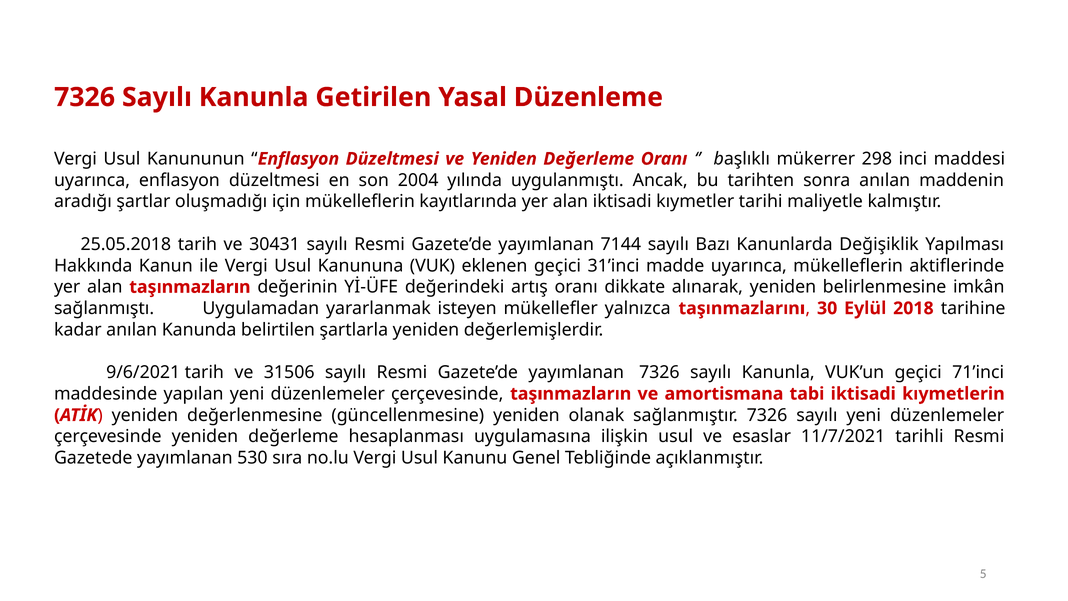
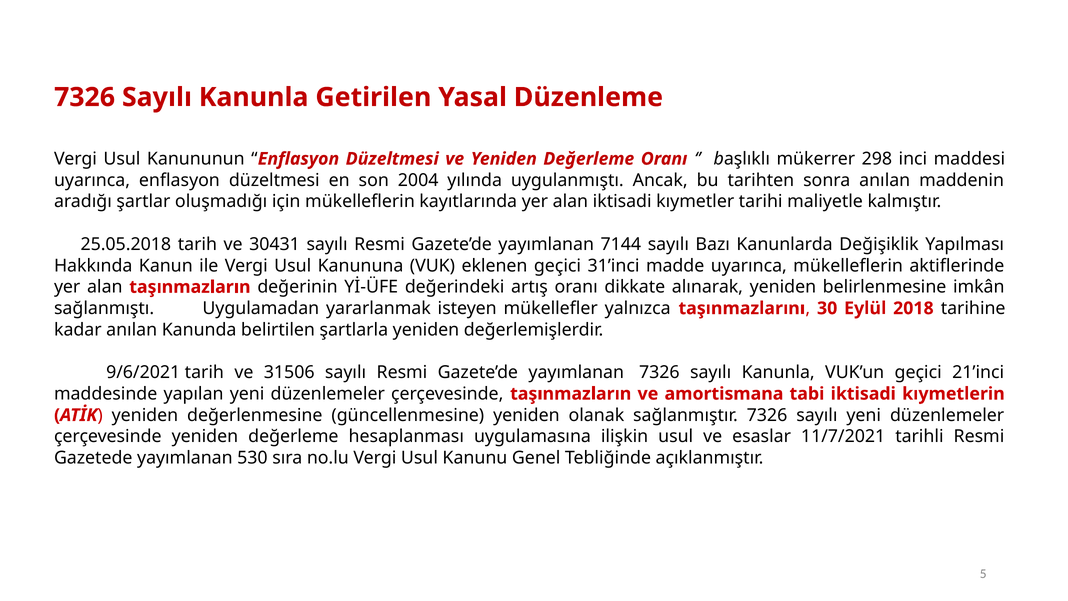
71’inci: 71’inci -> 21’inci (978, 372)
